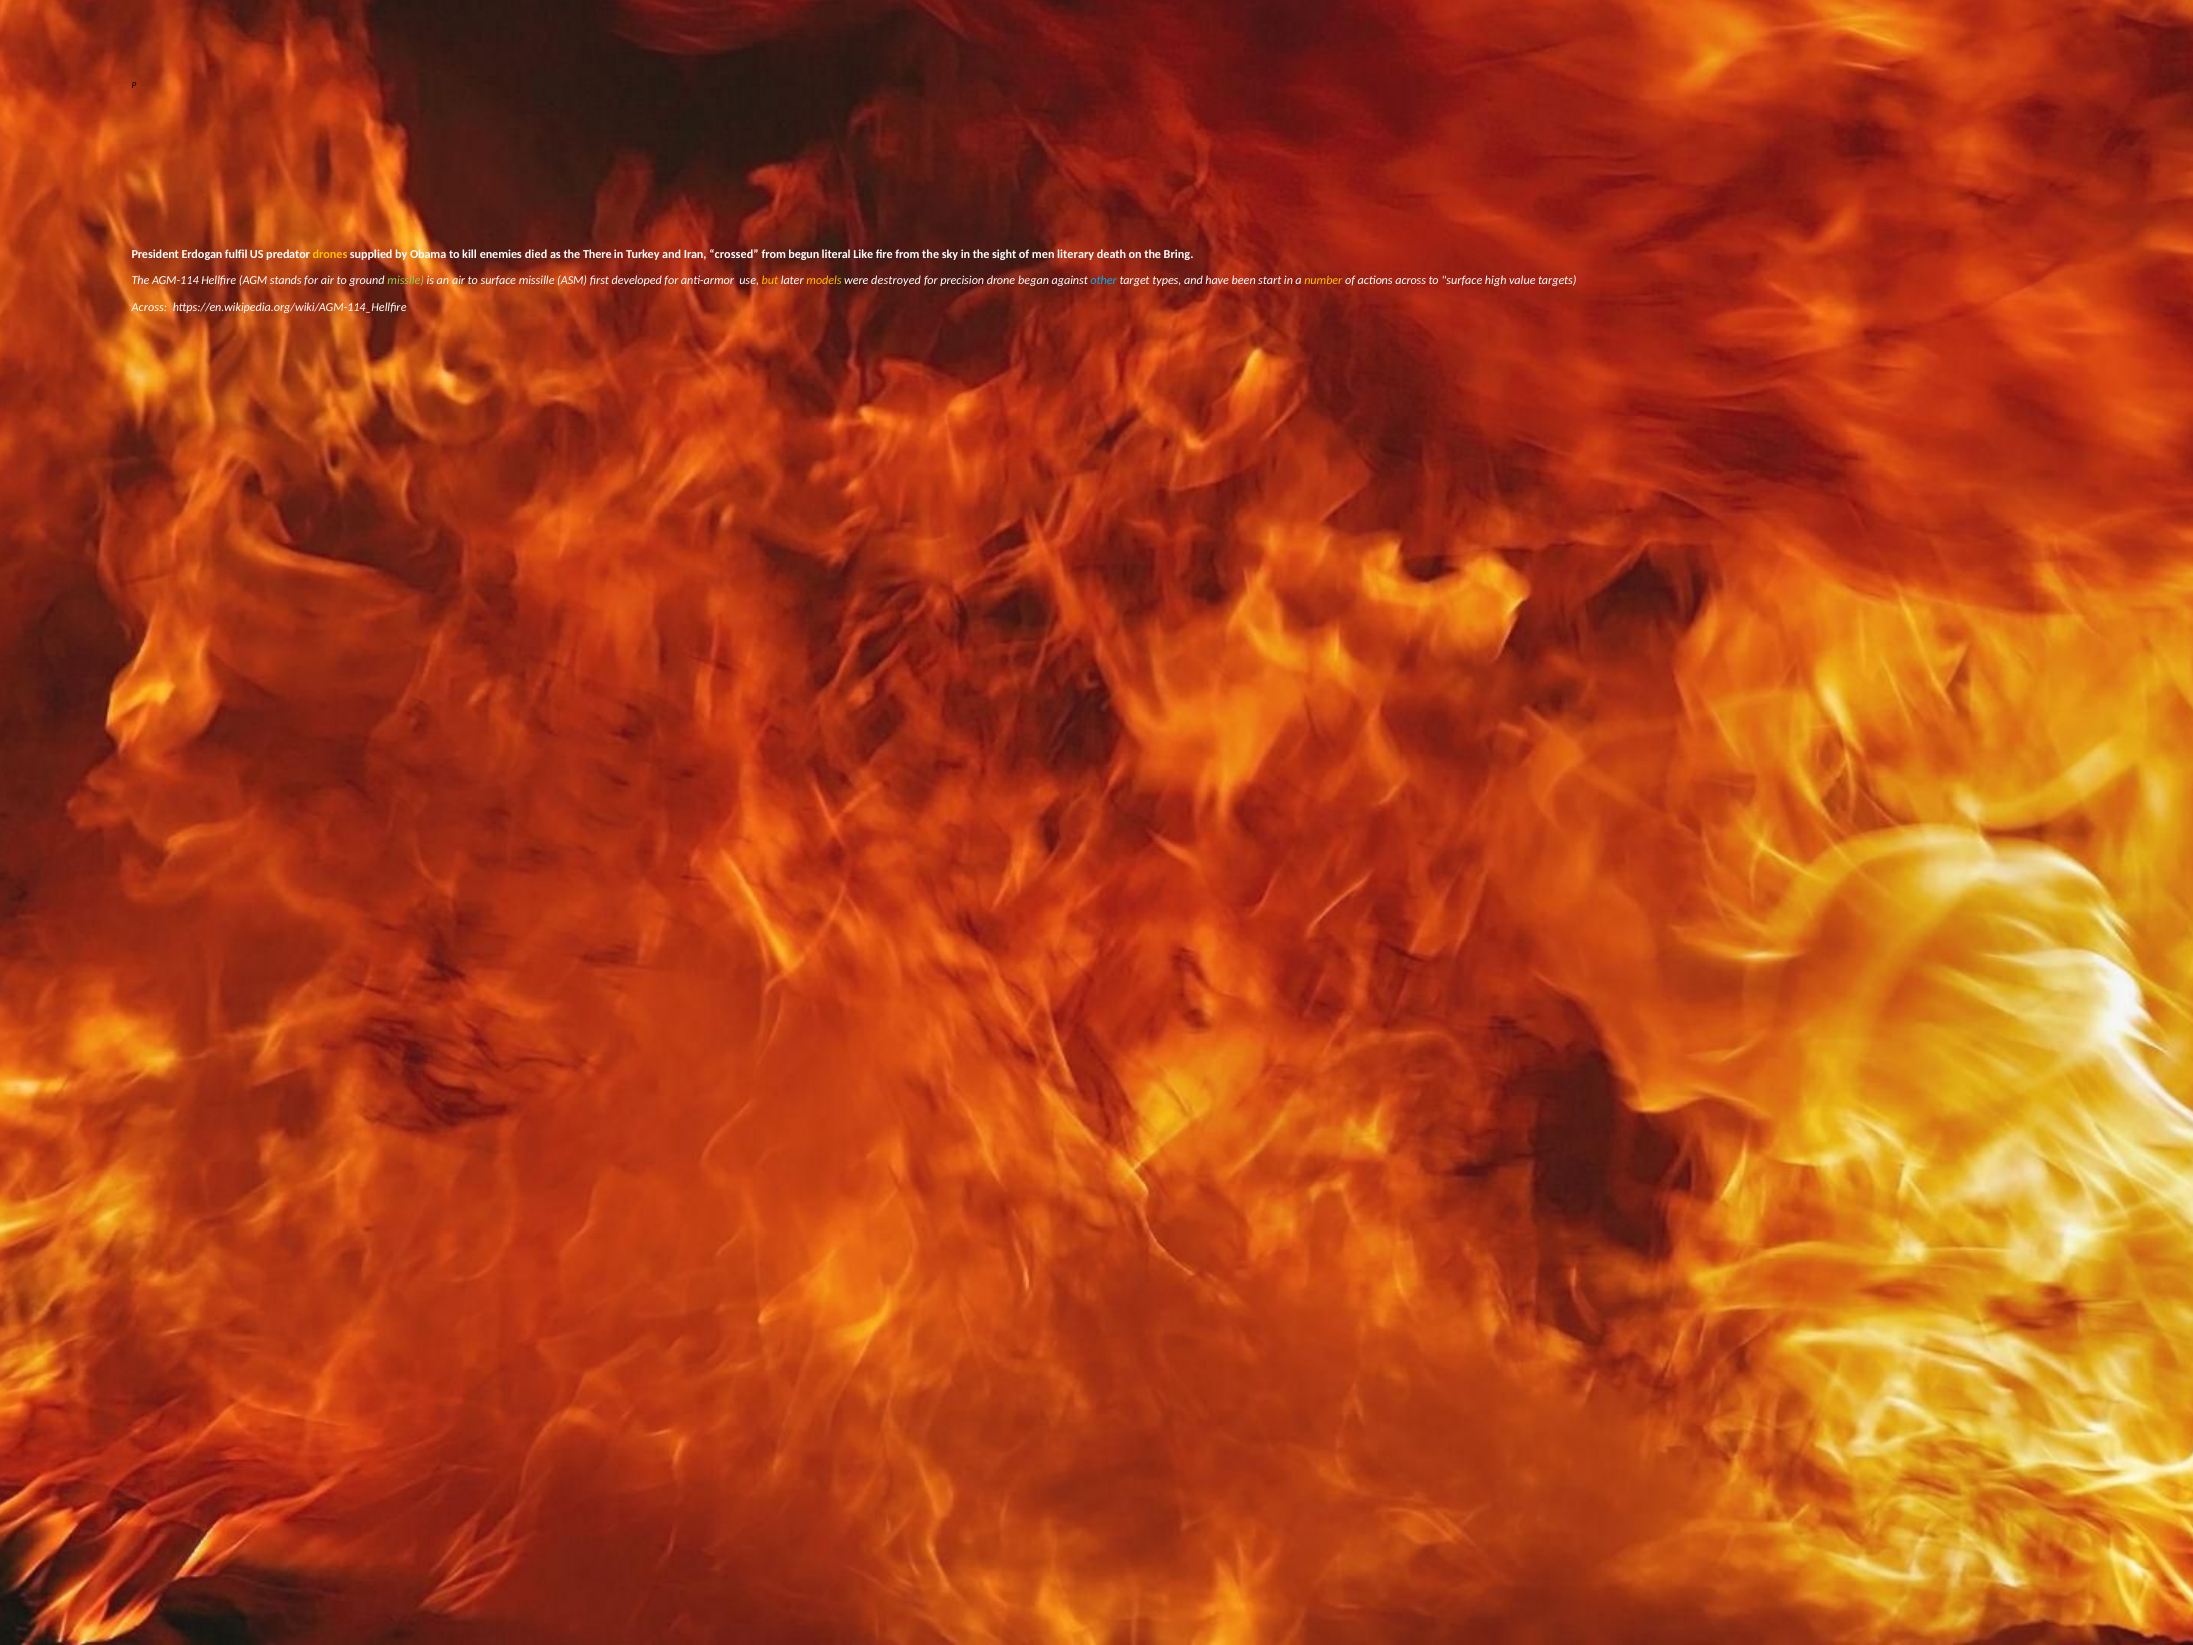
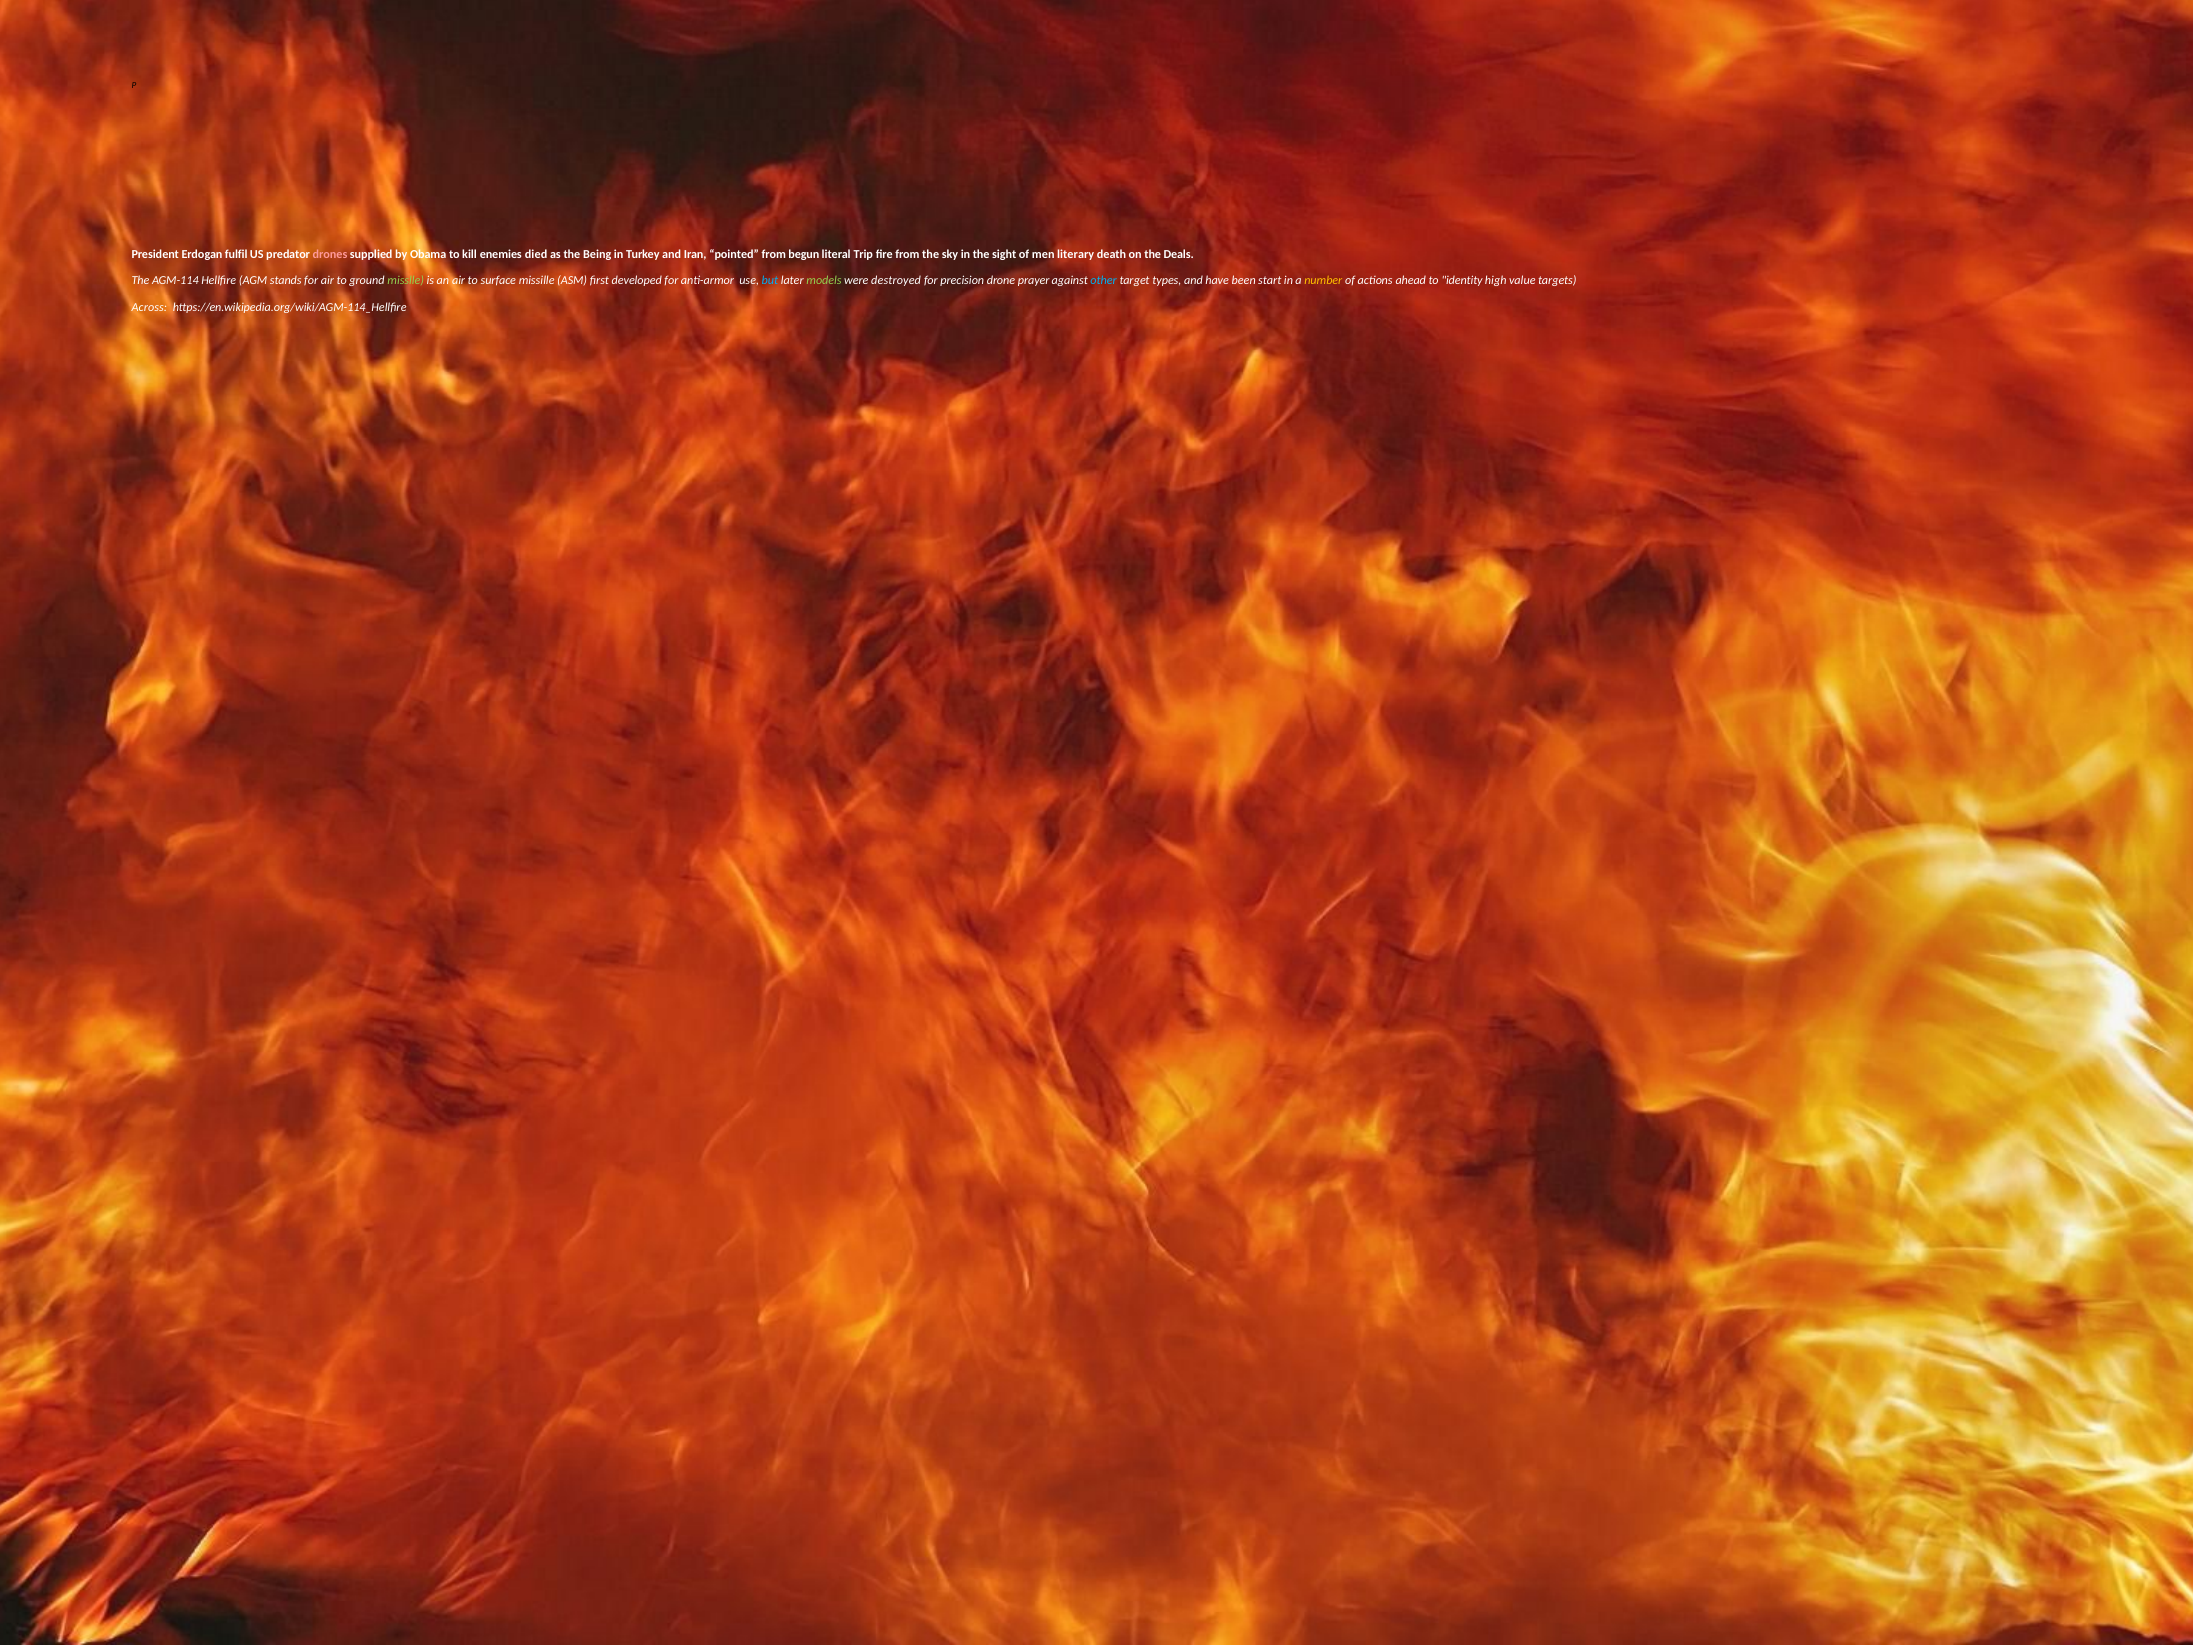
drones colour: yellow -> pink (330, 255)
There: There -> Being (597, 255)
crossed: crossed -> pointed (734, 255)
Like: Like -> Trip (863, 255)
Bring: Bring -> Deals (1179, 255)
but colour: yellow -> light blue (770, 281)
models colour: yellow -> light green (824, 281)
began: began -> prayer (1034, 281)
actions across: across -> ahead (1411, 281)
surface: surface -> identity (1462, 281)
